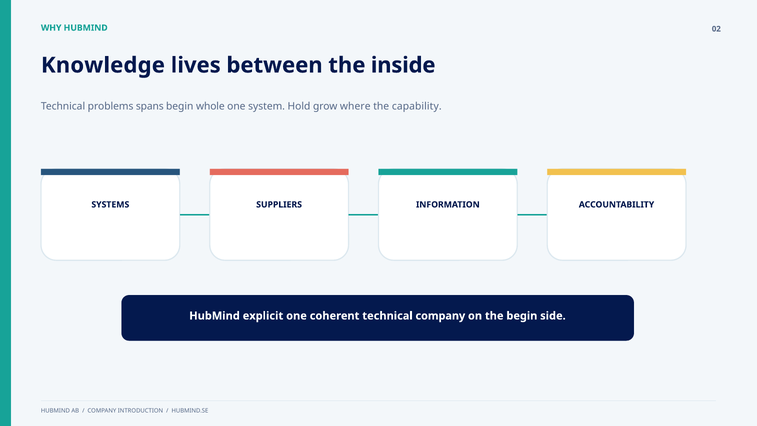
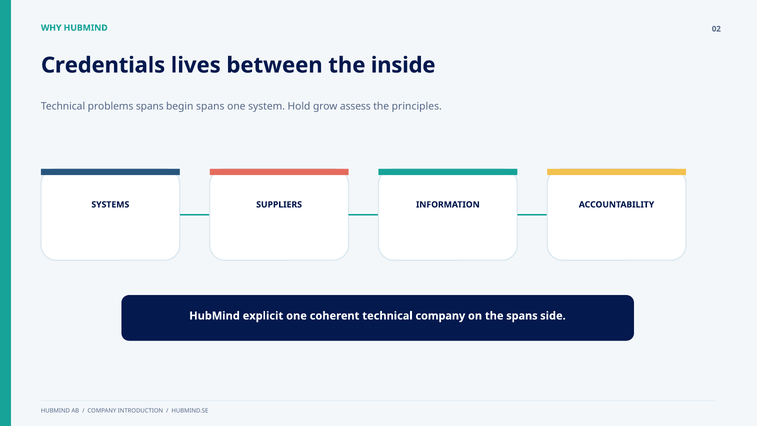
Knowledge: Knowledge -> Credentials (103, 65)
begin whole: whole -> spans (210, 106)
where: where -> assess (355, 106)
capability: capability -> principles (417, 106)
the begin: begin -> spans (522, 316)
